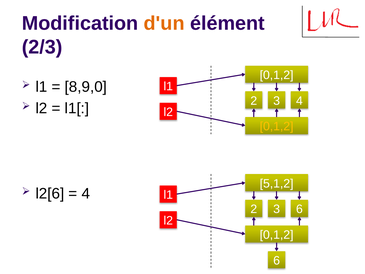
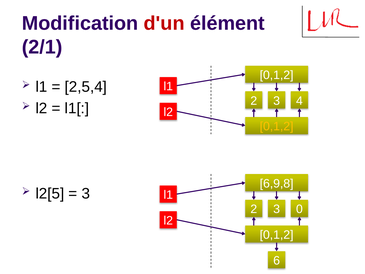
d'un colour: orange -> red (164, 23)
2/3: 2/3 -> 2/1 (42, 47)
8,9,0: 8,9,0 -> 2,5,4 (86, 87)
5,1,2: 5,1,2 -> 6,9,8 (277, 183)
l2[6: l2[6 -> l2[5 (50, 193)
4: 4 -> 3 (86, 193)
2 6: 6 -> 0 (299, 209)
